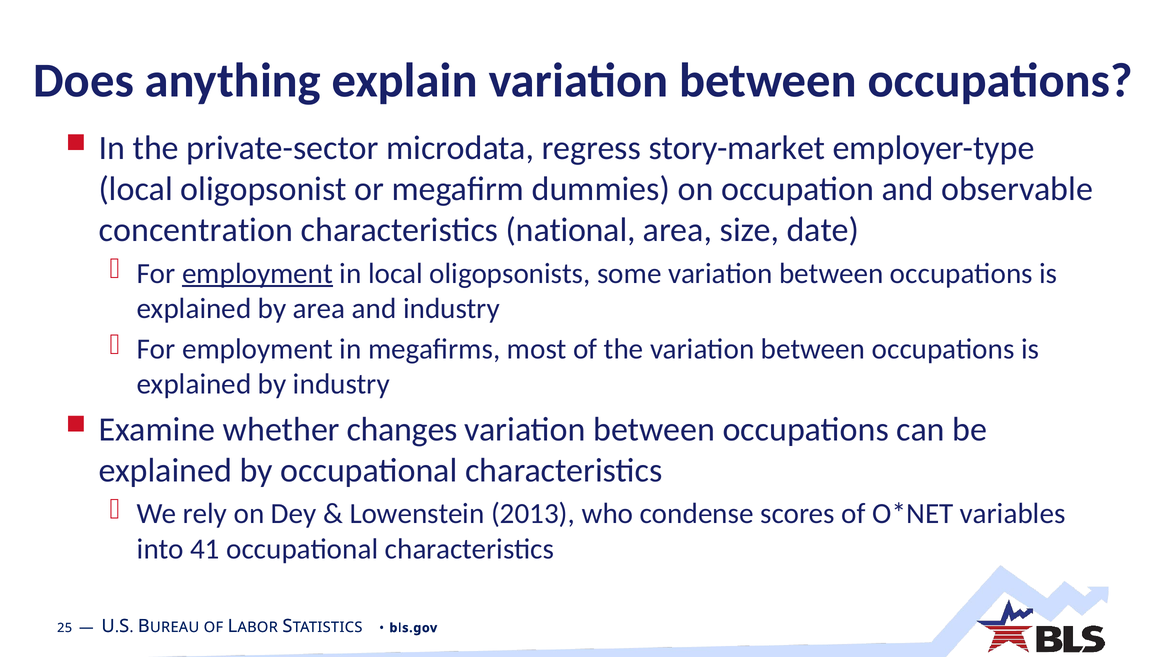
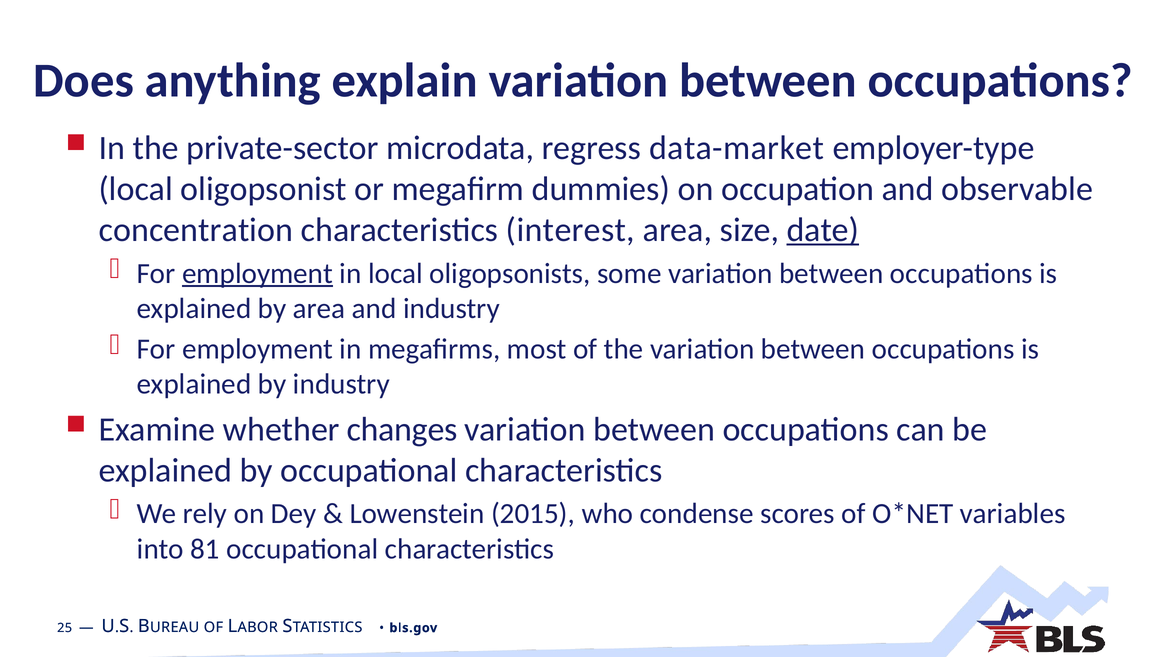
story-market: story-market -> data-market (737, 148)
national: national -> interest (570, 230)
date underline: none -> present (823, 230)
2013: 2013 -> 2015 (533, 513)
41: 41 -> 81 (205, 548)
